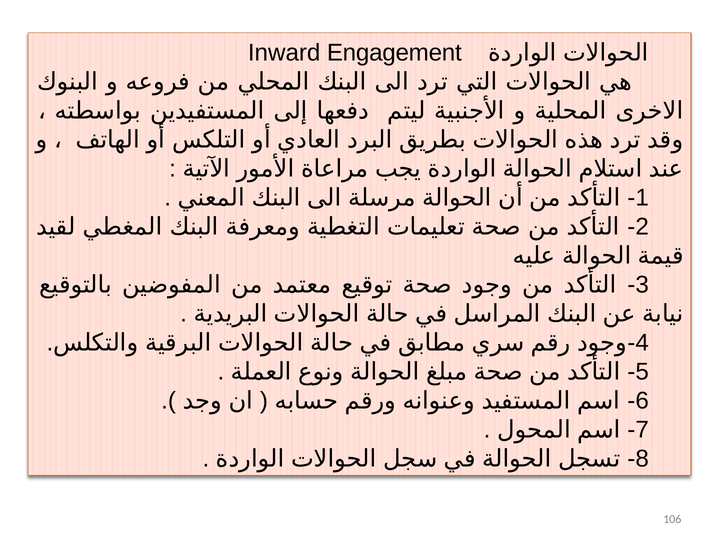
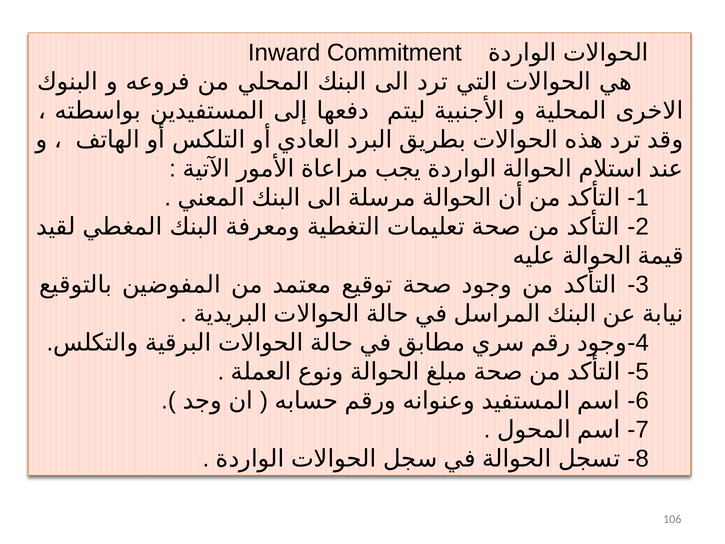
Engagement: Engagement -> Commitment (394, 53)
